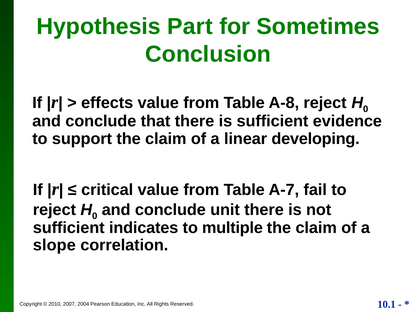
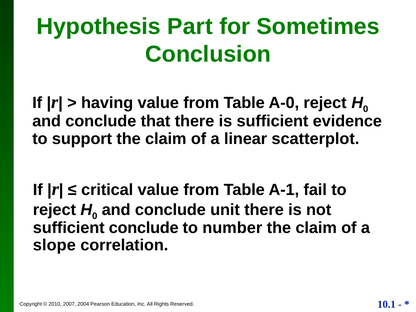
effects: effects -> having (107, 103)
A-8: A-8 -> A-0 (284, 103)
developing: developing -> scatterplot (315, 139)
A-7: A-7 -> A-1 (284, 190)
sufficient indicates: indicates -> conclude (144, 228)
multiple: multiple -> number (232, 228)
